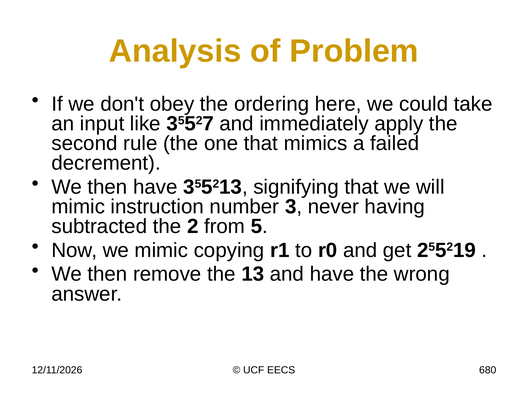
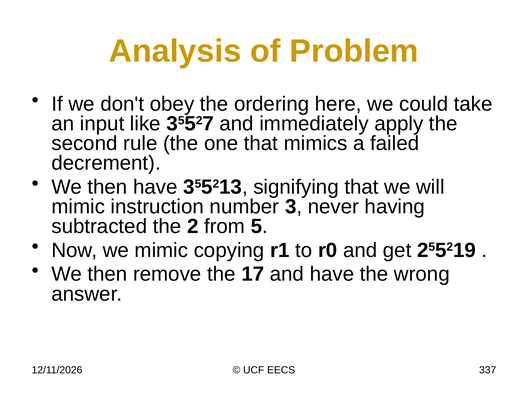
13: 13 -> 17 (253, 274)
680: 680 -> 337 (488, 370)
